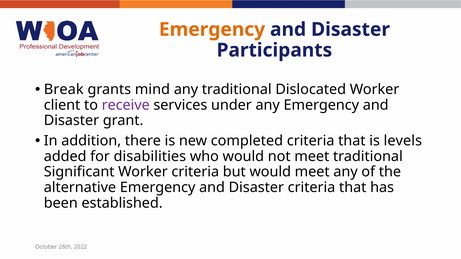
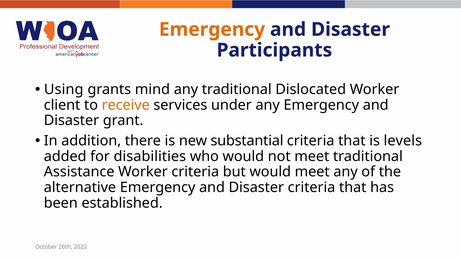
Break: Break -> Using (64, 90)
receive colour: purple -> orange (126, 105)
completed: completed -> substantial (247, 141)
Significant: Significant -> Assistance (79, 172)
